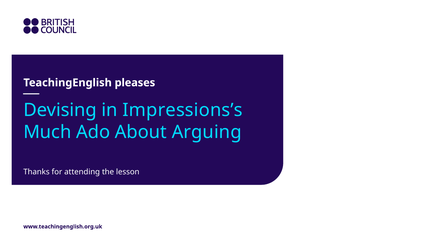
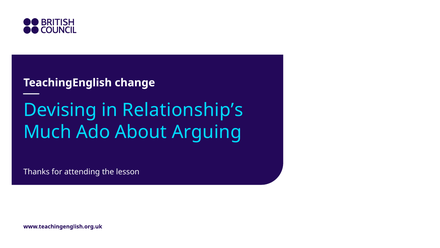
pleases: pleases -> change (135, 83)
Impressions’s: Impressions’s -> Relationship’s (183, 110)
